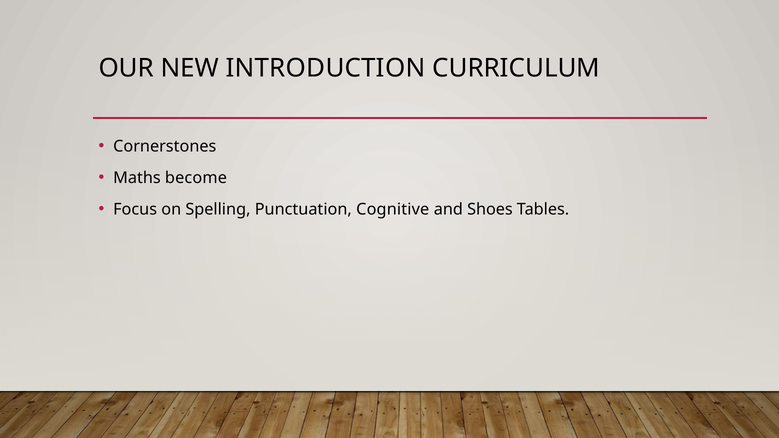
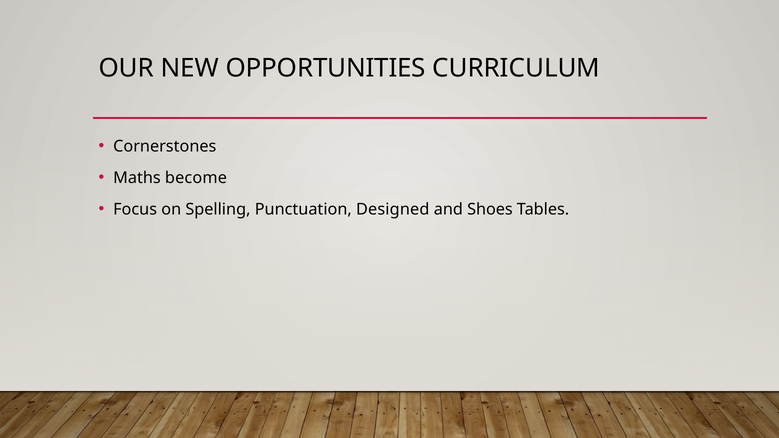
INTRODUCTION: INTRODUCTION -> OPPORTUNITIES (326, 68)
Cognitive: Cognitive -> Designed (393, 209)
